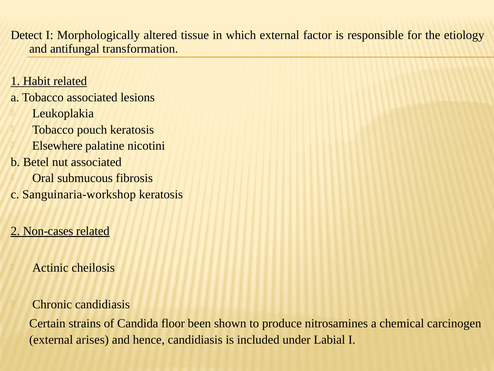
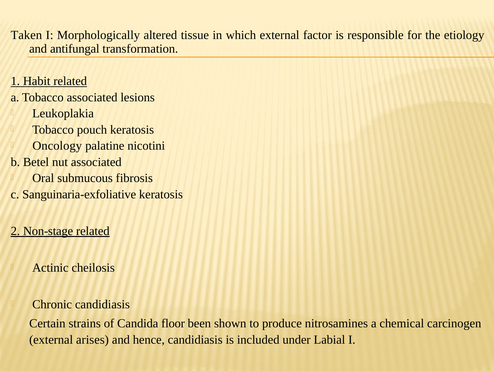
Detect: Detect -> Taken (26, 35)
Elsewhere: Elsewhere -> Oncology (57, 146)
Sanguinaria-workshop: Sanguinaria-workshop -> Sanguinaria-exfoliative (79, 194)
Non-cases: Non-cases -> Non-stage (48, 231)
